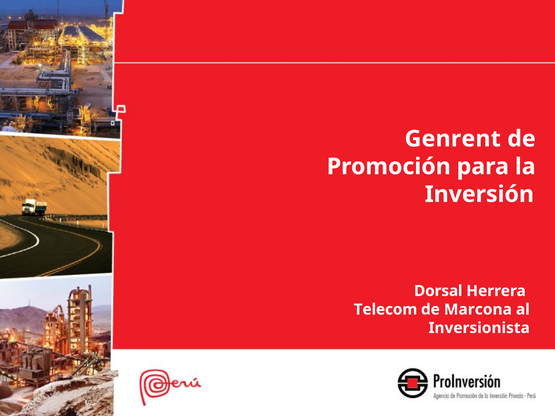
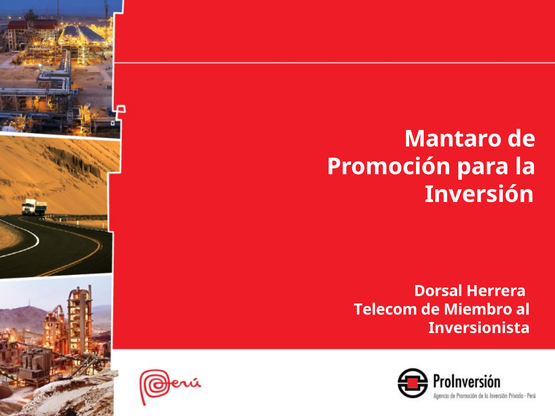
Genrent: Genrent -> Mantaro (453, 139)
Marcona: Marcona -> Miembro (478, 310)
